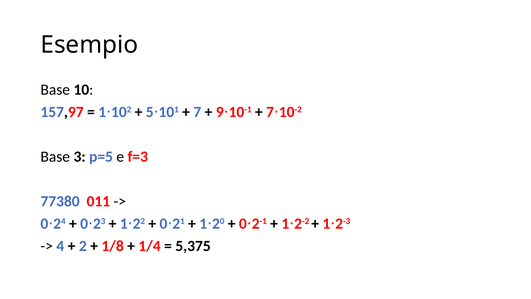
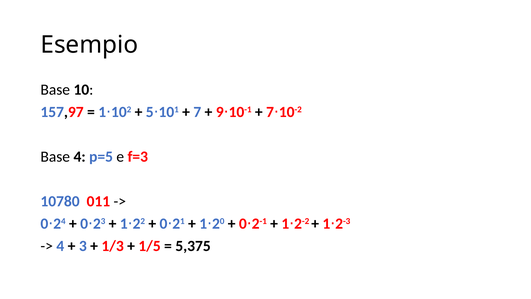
Base 3: 3 -> 4 (80, 157)
77380: 77380 -> 10780 (60, 201)
2: 2 -> 3 (83, 246)
1/8: 1/8 -> 1/3 (113, 246)
1/4: 1/4 -> 1/5 (150, 246)
